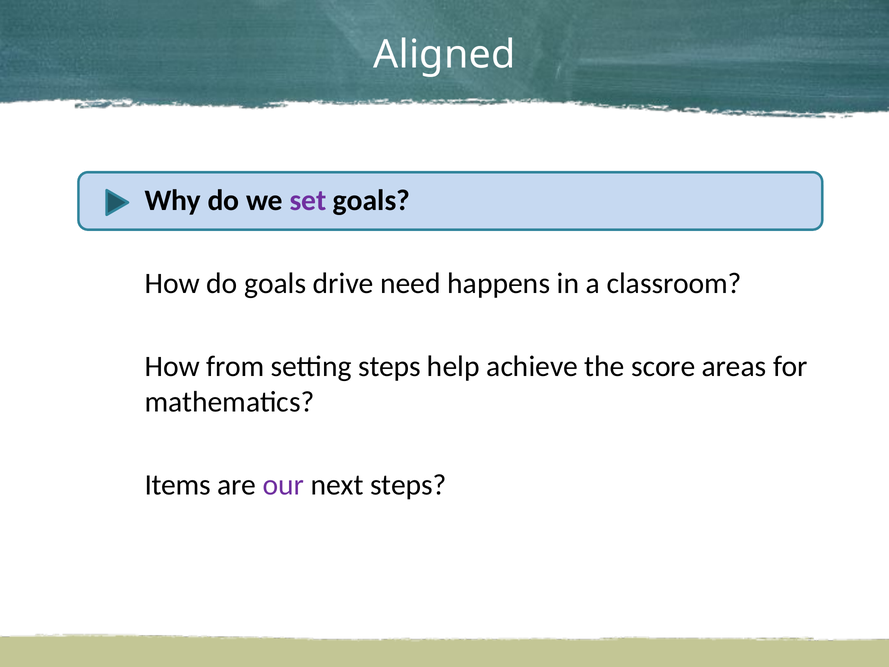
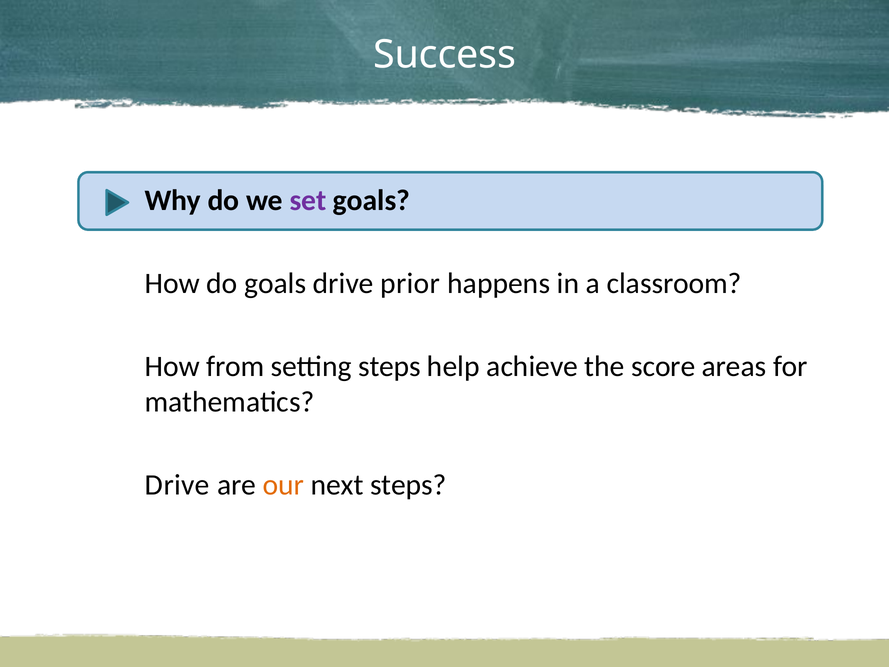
Aligned: Aligned -> Success (445, 55)
need: need -> prior (410, 283)
Items: Items -> Drive (177, 485)
our colour: purple -> orange (283, 485)
